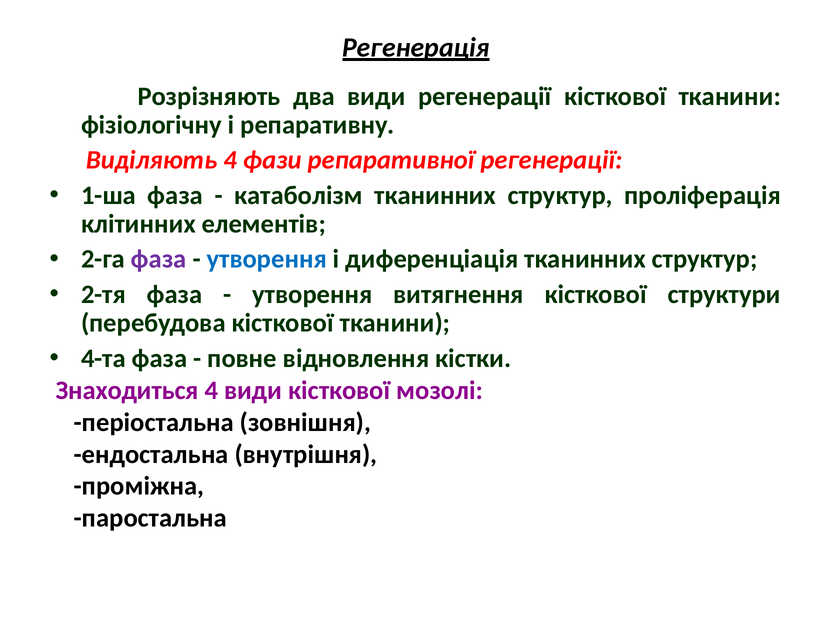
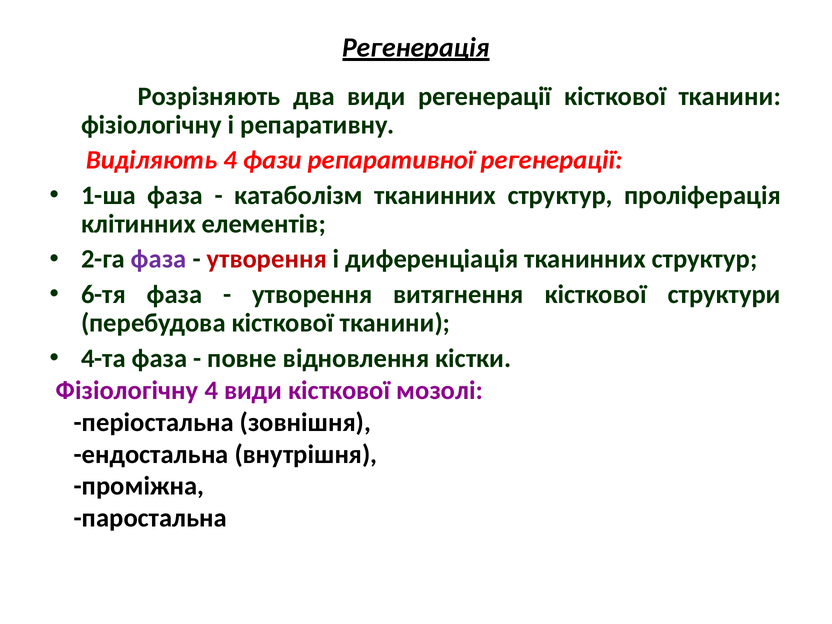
утворення colour: blue -> red (267, 259)
2-тя: 2-тя -> 6-тя (103, 294)
Знаходиться: Знаходиться -> Фізіологічну (127, 391)
